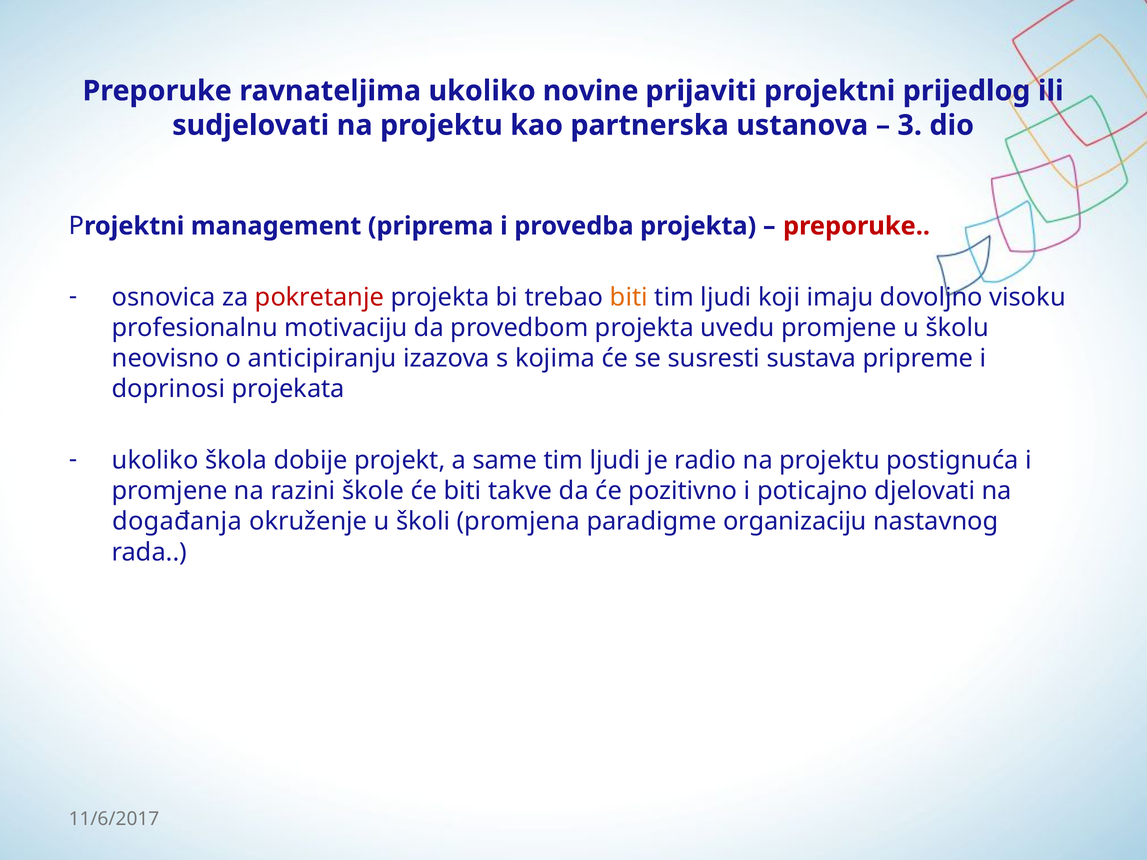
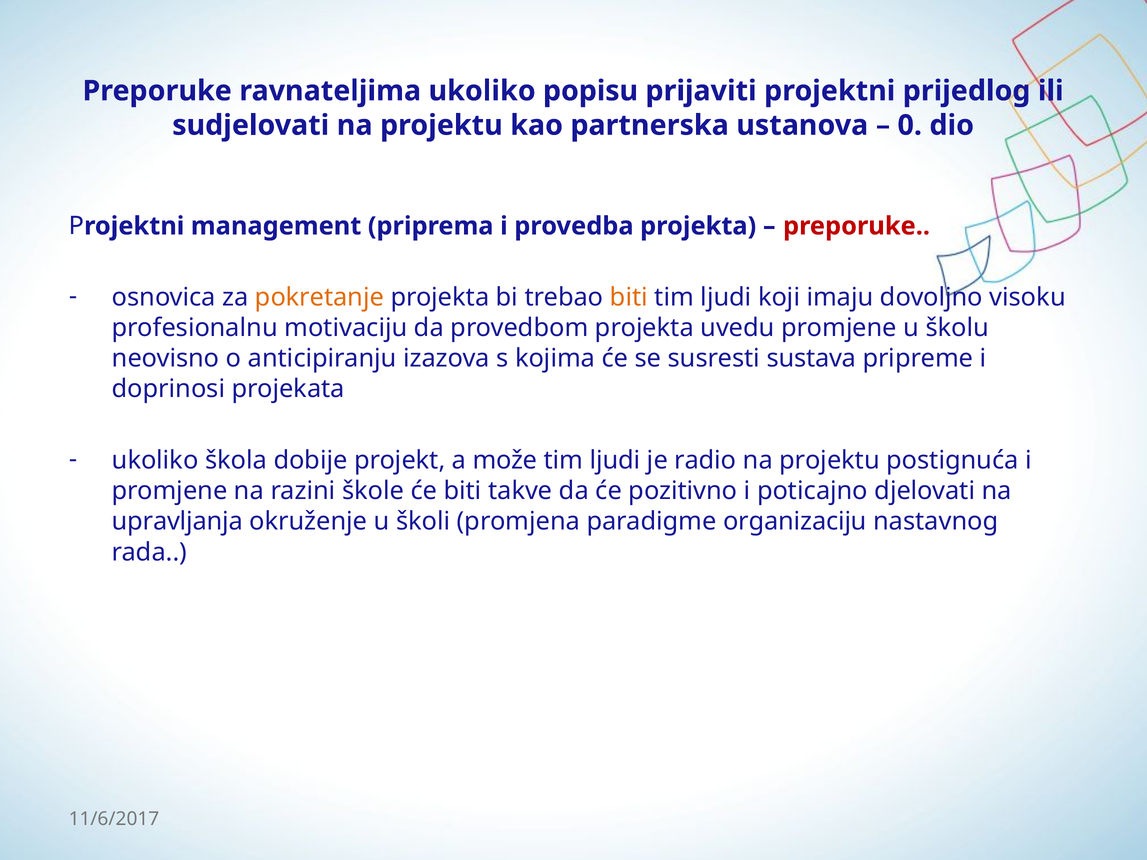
novine: novine -> popisu (591, 91)
3: 3 -> 0 (910, 125)
pokretanje colour: red -> orange (319, 297)
same: same -> može (505, 461)
događanja: događanja -> upravljanja (177, 522)
